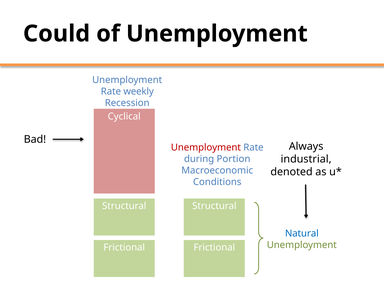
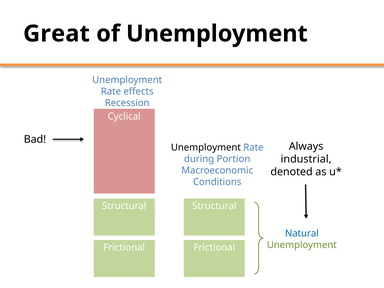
Could: Could -> Great (56, 34)
weekly: weekly -> effects (139, 92)
Unemployment colour: red -> black (206, 147)
